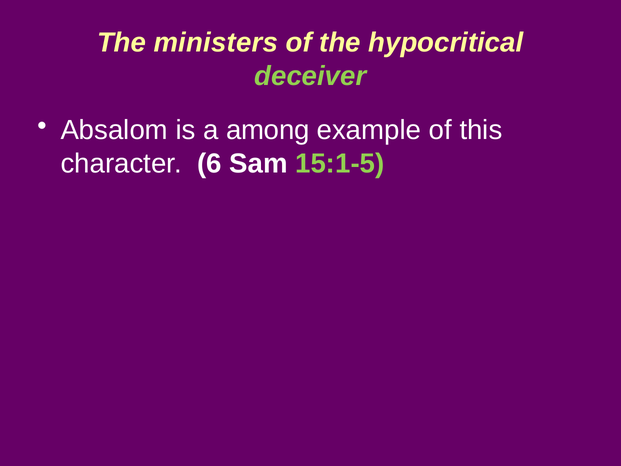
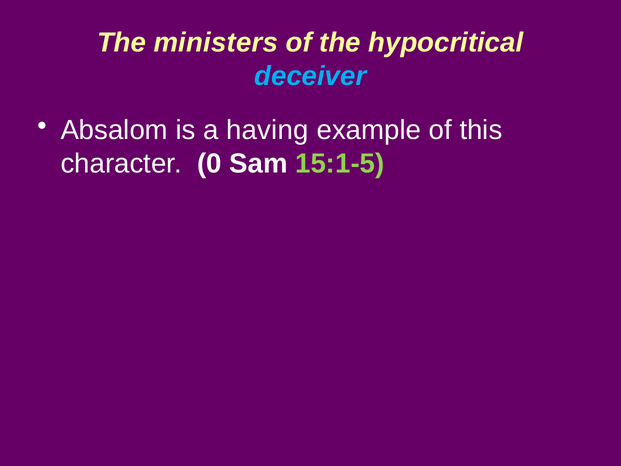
deceiver colour: light green -> light blue (310, 76)
among: among -> having (268, 130)
6: 6 -> 0 (209, 163)
